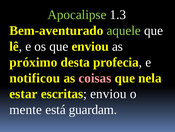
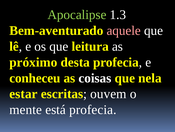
aquele colour: light green -> pink (124, 30)
que enviou: enviou -> leitura (90, 46)
notificou: notificou -> conheceu (35, 78)
coisas colour: pink -> white (95, 78)
escritas enviou: enviou -> ouvem (108, 93)
está guardam: guardam -> profecia (93, 109)
